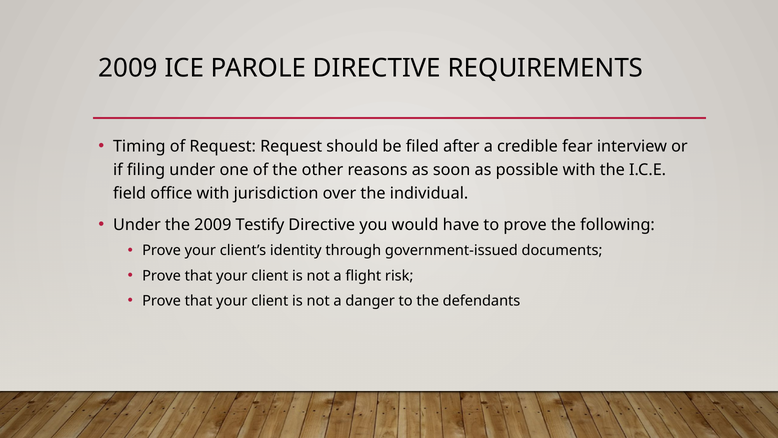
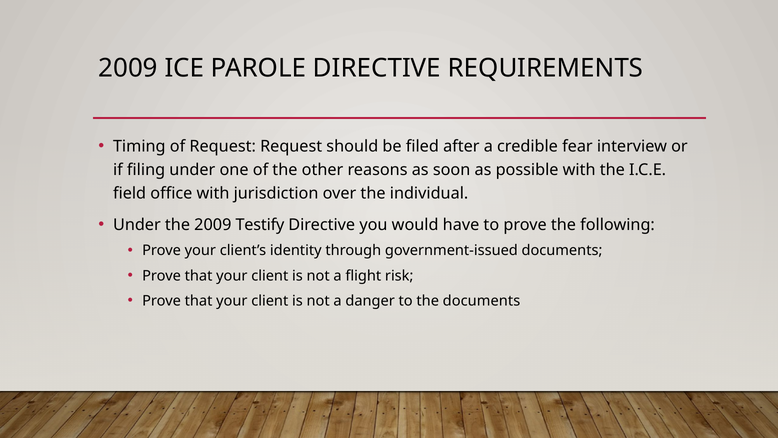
the defendants: defendants -> documents (481, 300)
